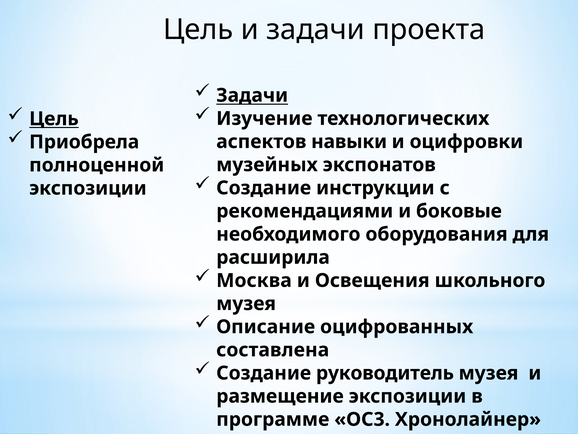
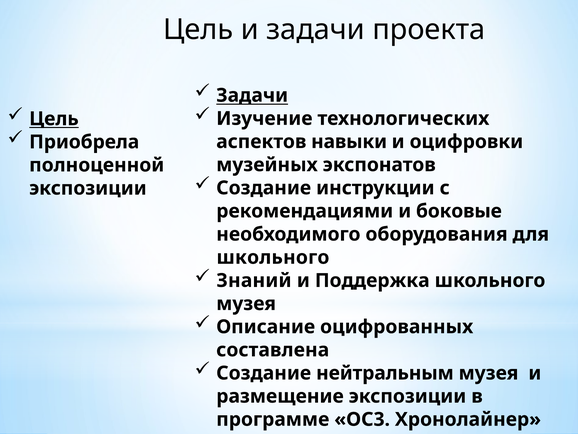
расширила: расширила -> школьного (273, 257)
Москва: Москва -> Знаний (254, 280)
Освещения: Освещения -> Поддержка (372, 280)
руководитель: руководитель -> нейтральным (385, 373)
